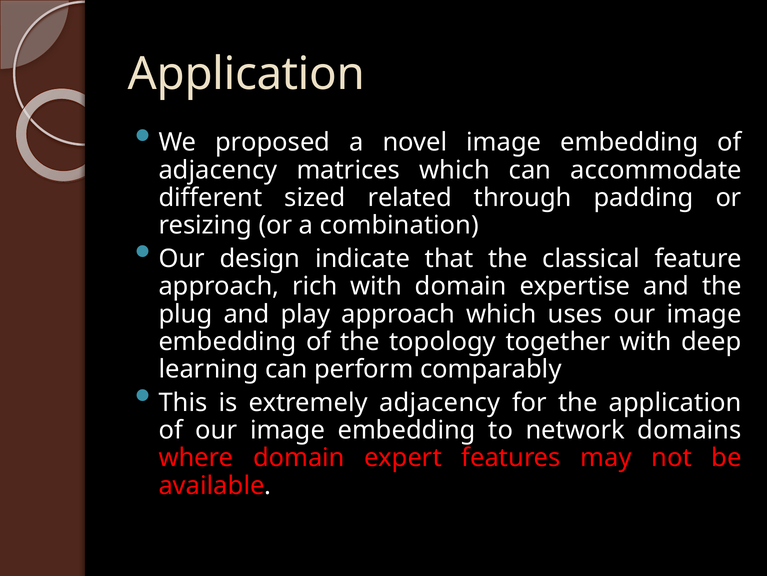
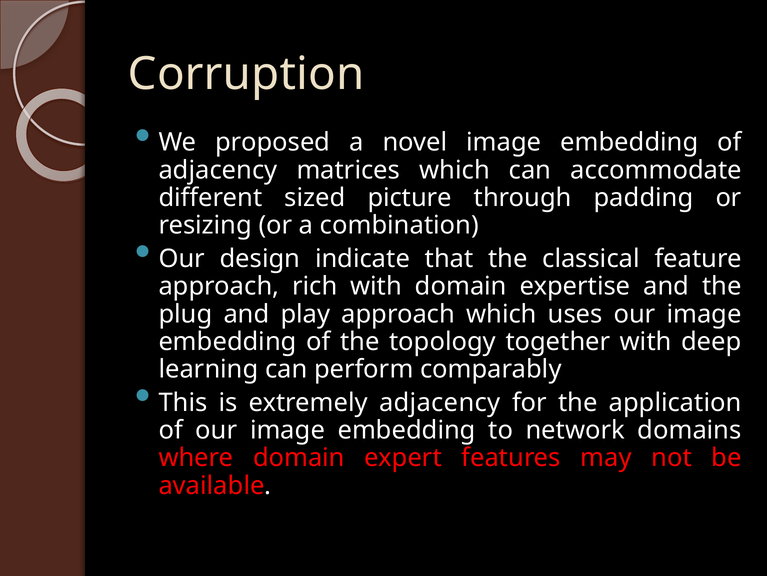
Application: Application -> Corruption (246, 74)
related: related -> picture (410, 198)
